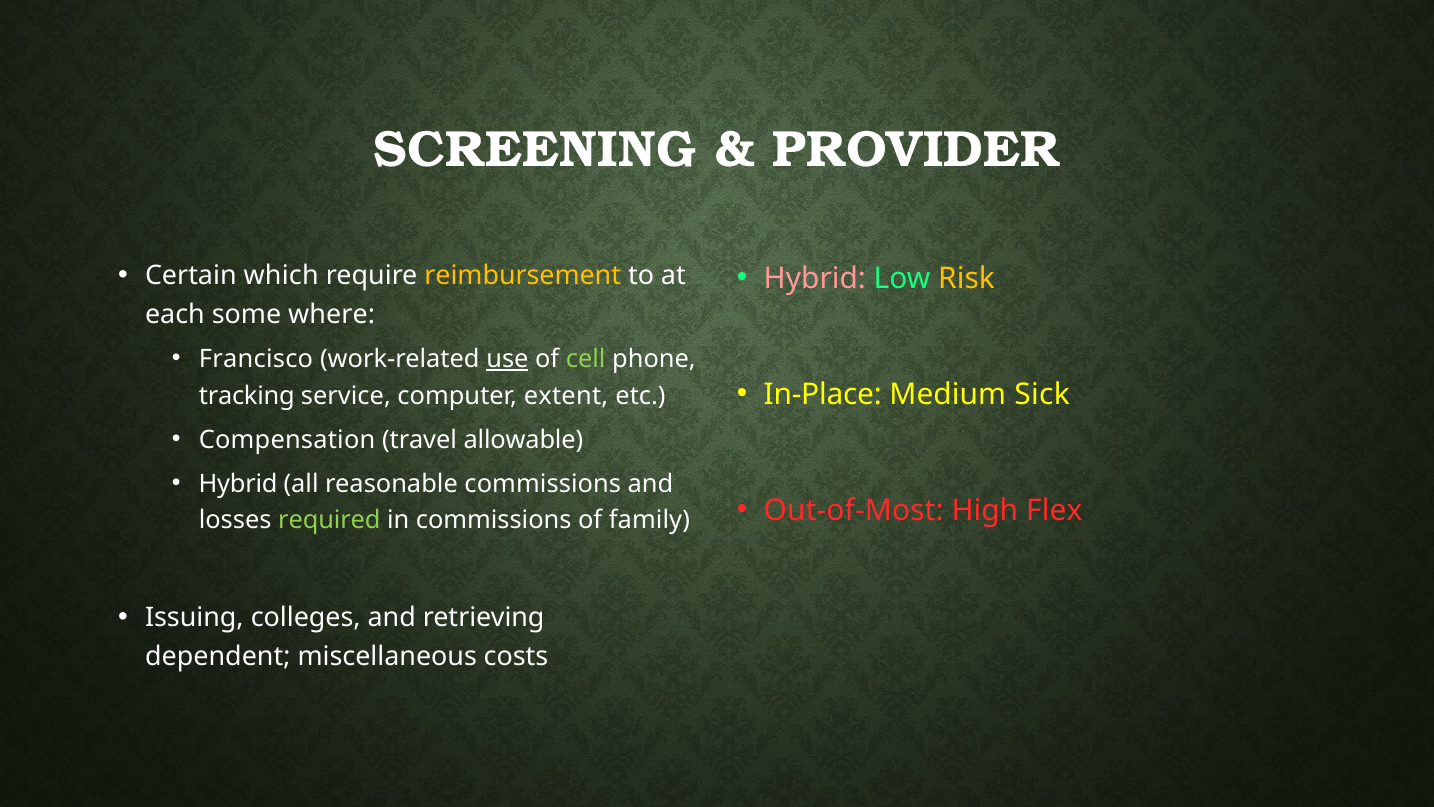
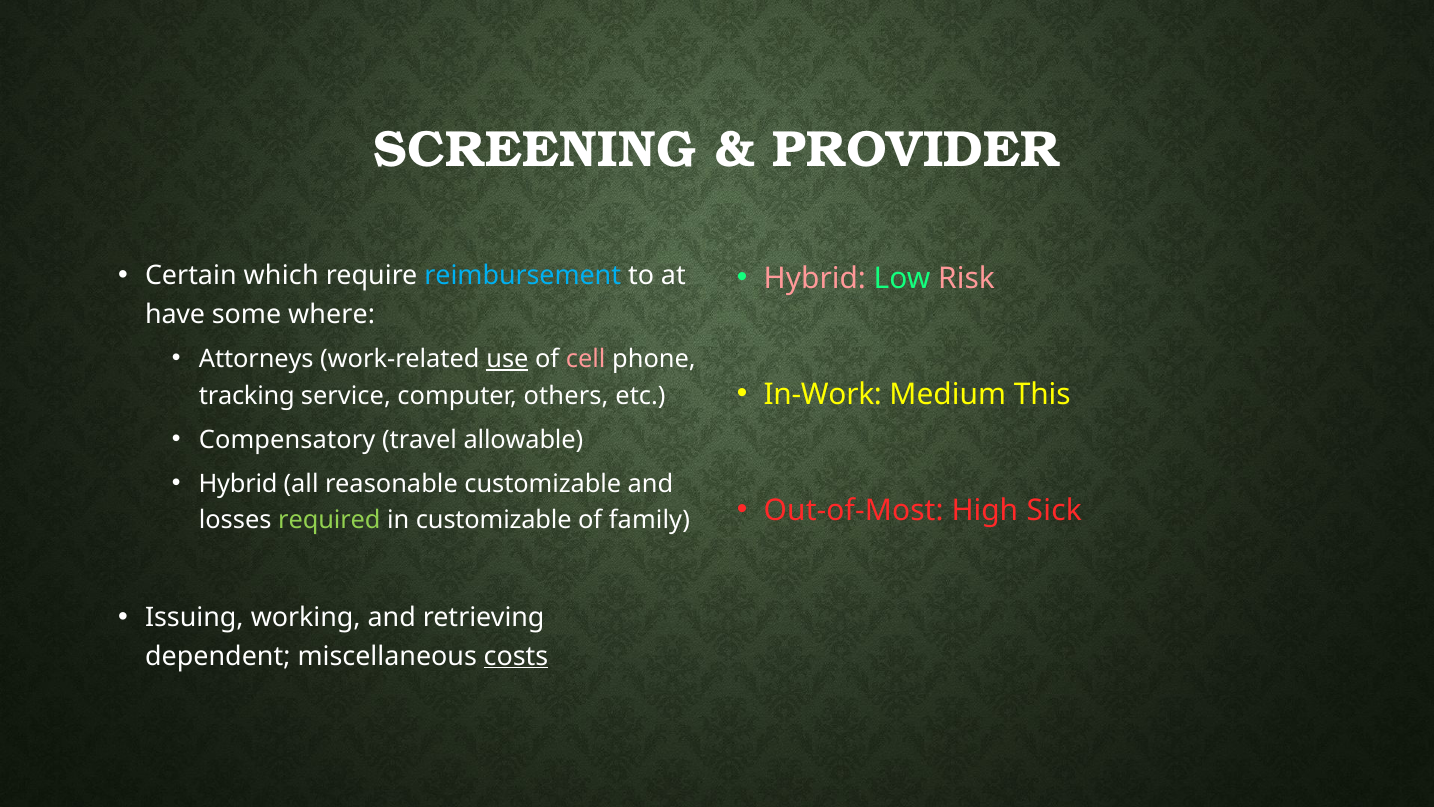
reimbursement colour: yellow -> light blue (523, 275)
Risk colour: yellow -> pink (967, 278)
each: each -> have (175, 314)
Francisco: Francisco -> Attorneys (256, 359)
cell colour: light green -> pink (586, 359)
In-Place: In-Place -> In-Work (823, 394)
Sick: Sick -> This (1042, 394)
extent: extent -> others (566, 396)
Compensation: Compensation -> Compensatory (287, 440)
reasonable commissions: commissions -> customizable (543, 484)
Flex: Flex -> Sick (1054, 510)
in commissions: commissions -> customizable (494, 520)
colleges: colleges -> working (306, 617)
costs underline: none -> present (516, 656)
